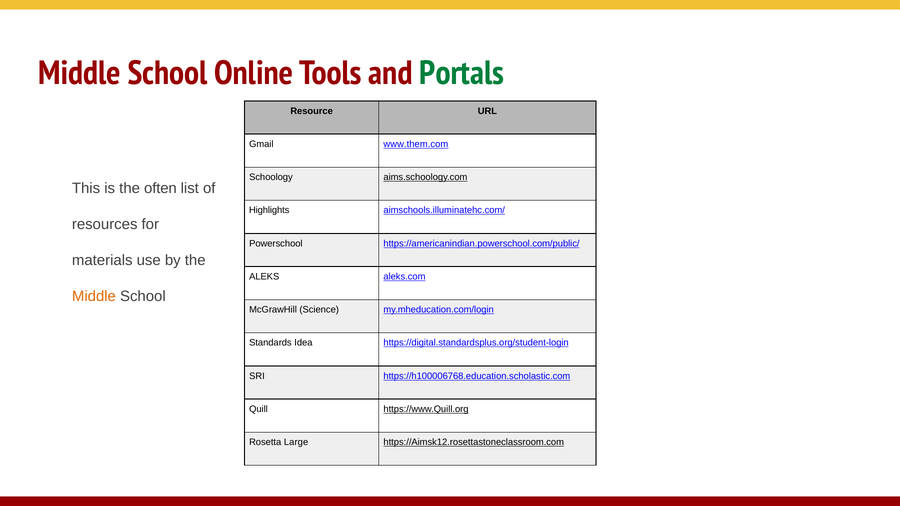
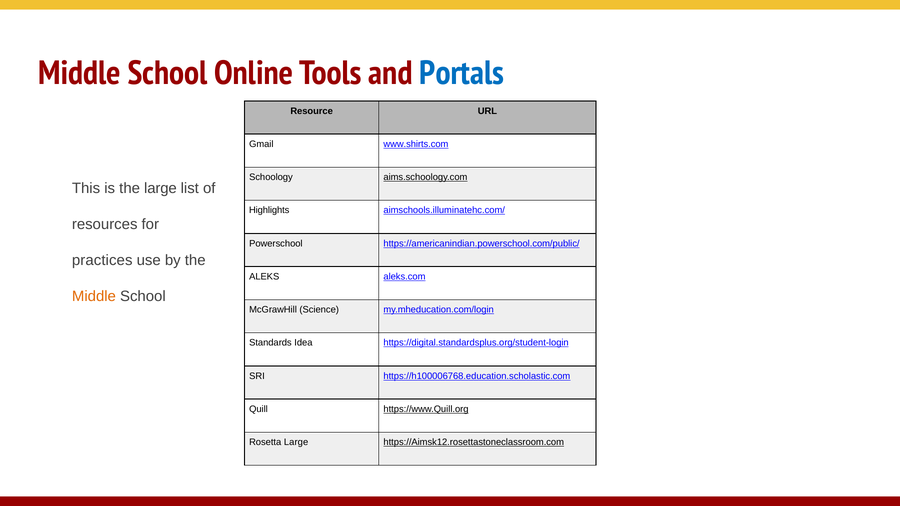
Portals colour: green -> blue (462, 73)
www.them.com: www.them.com -> www.shirts.com (416, 144)
the often: often -> large (160, 189)
materials: materials -> practices (102, 261)
